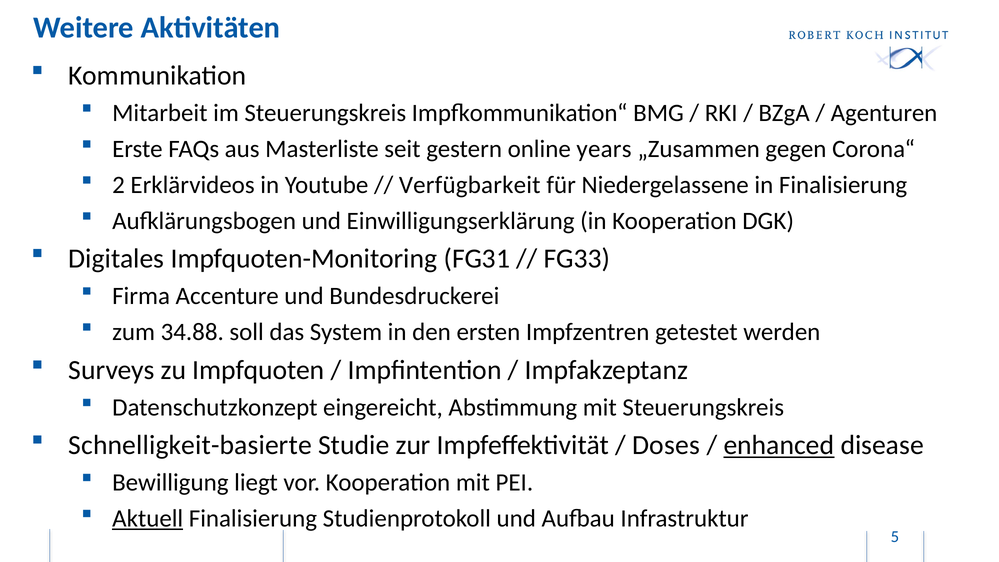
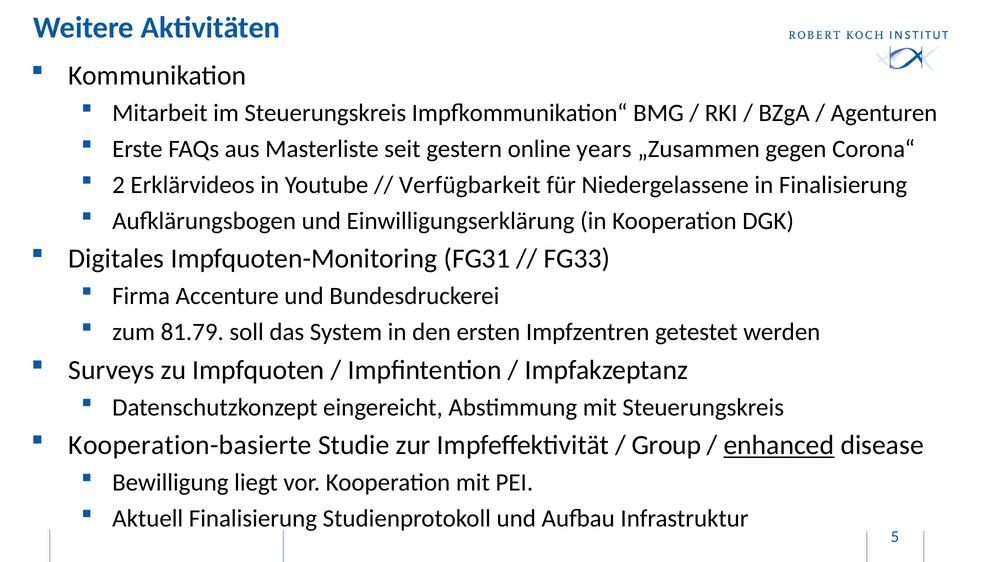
34.88: 34.88 -> 81.79 (192, 332)
Schnelligkeit-basierte: Schnelligkeit-basierte -> Kooperation-basierte (190, 445)
Doses: Doses -> Group (666, 445)
Aktuell underline: present -> none (148, 519)
